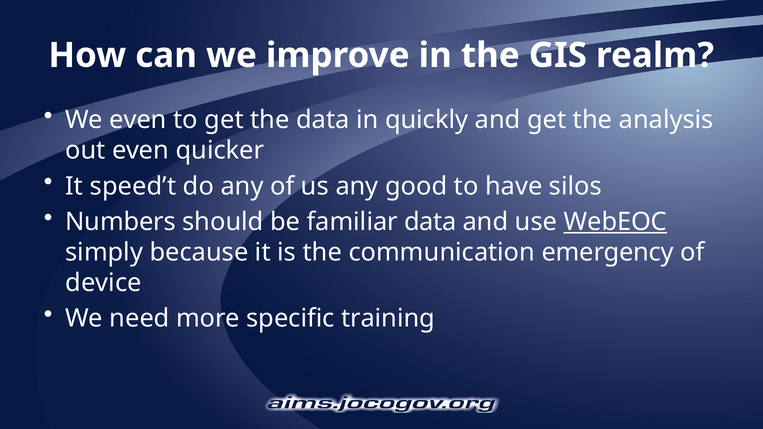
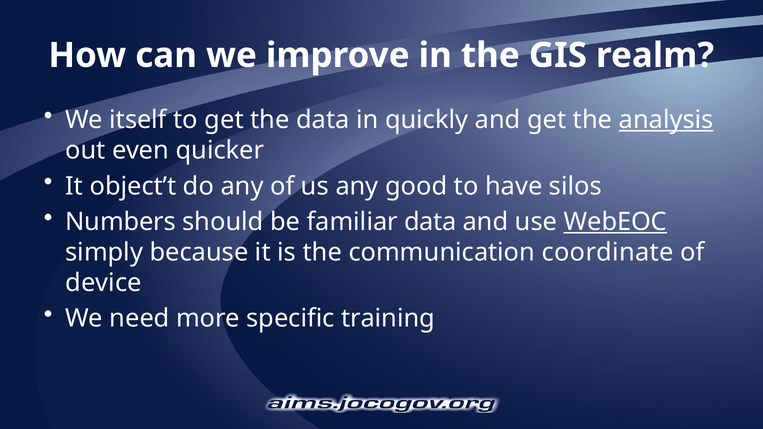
We even: even -> itself (138, 120)
analysis underline: none -> present (666, 120)
speed’t: speed’t -> object’t (133, 186)
emergency: emergency -> coordinate (608, 252)
